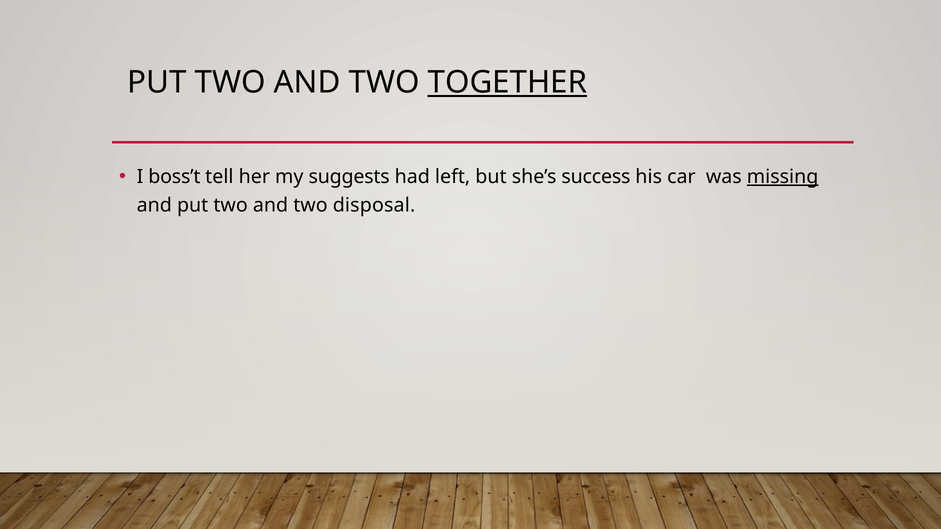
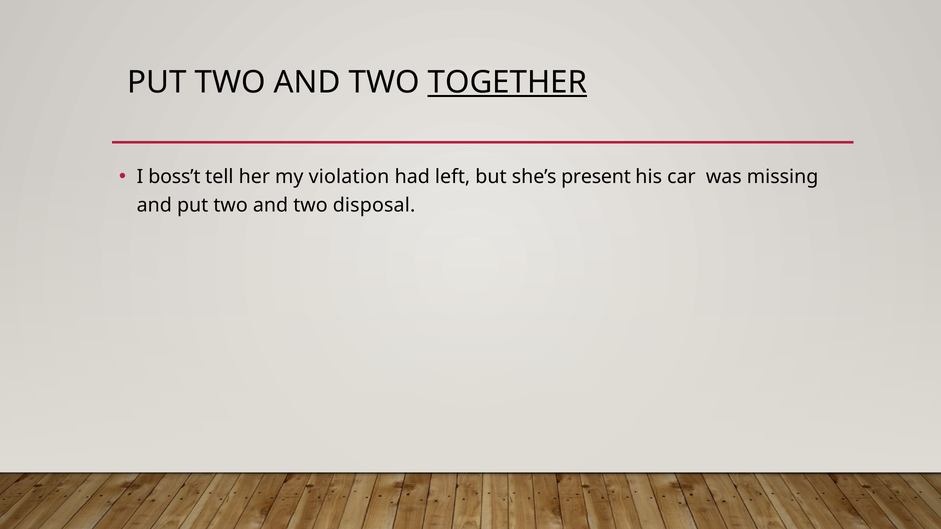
suggests: suggests -> violation (349, 177)
success: success -> present (596, 177)
missing underline: present -> none (783, 177)
